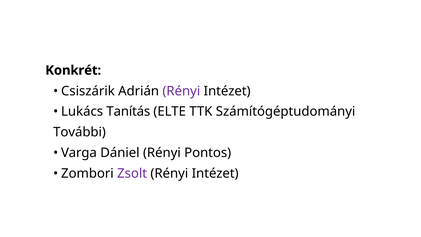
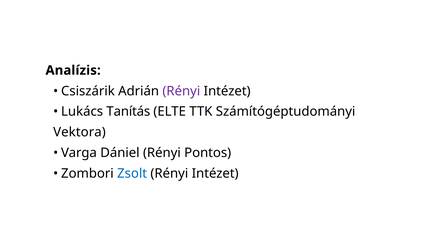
Konkrét: Konkrét -> Analízis (73, 70)
További: További -> Vektora (79, 132)
Zsolt colour: purple -> blue (132, 173)
